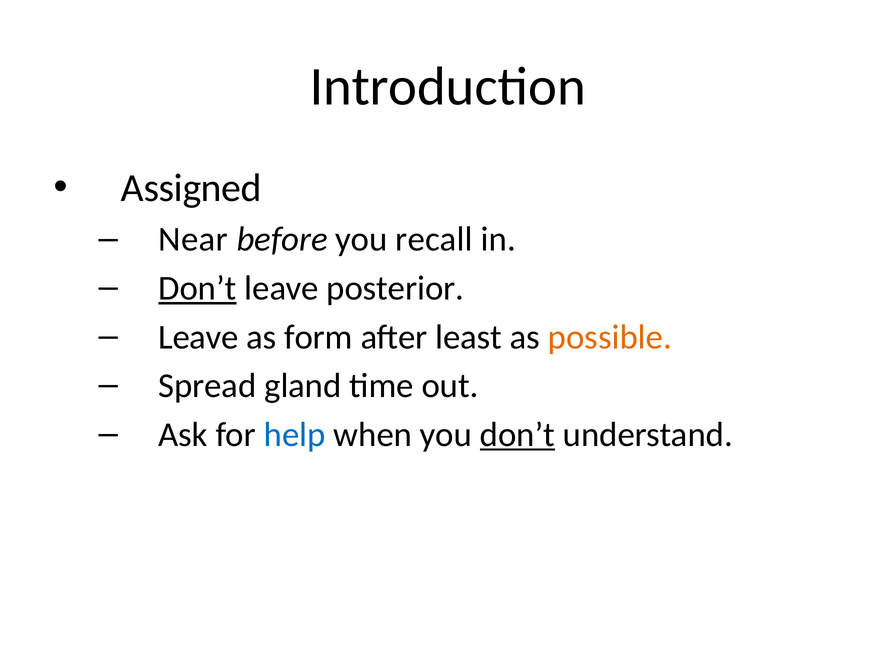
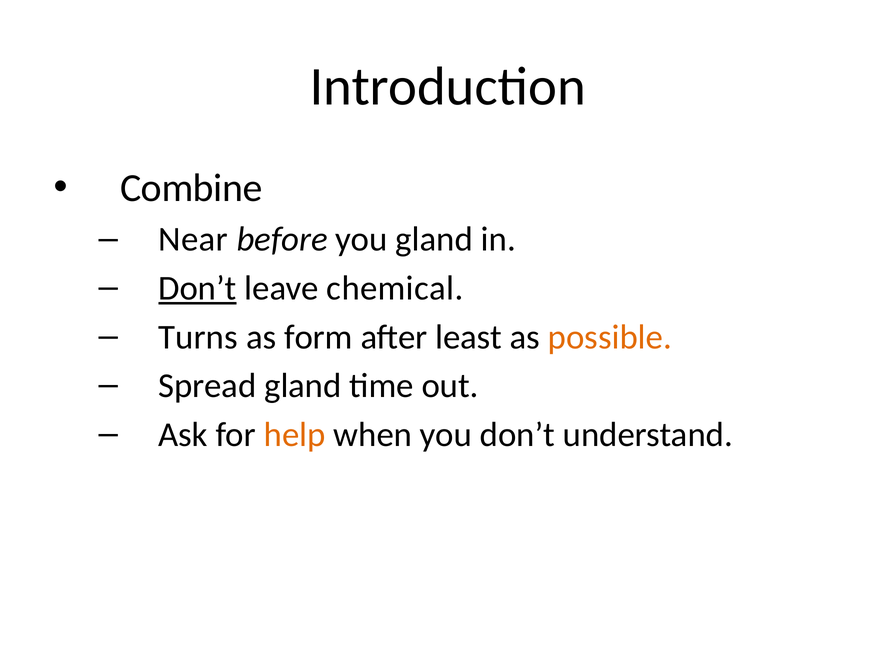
Assigned: Assigned -> Combine (191, 188)
you recall: recall -> gland (434, 239)
posterior: posterior -> chemical (395, 288)
Leave: Leave -> Turns (198, 337)
help colour: blue -> orange (295, 435)
don’t underline: present -> none (517, 435)
